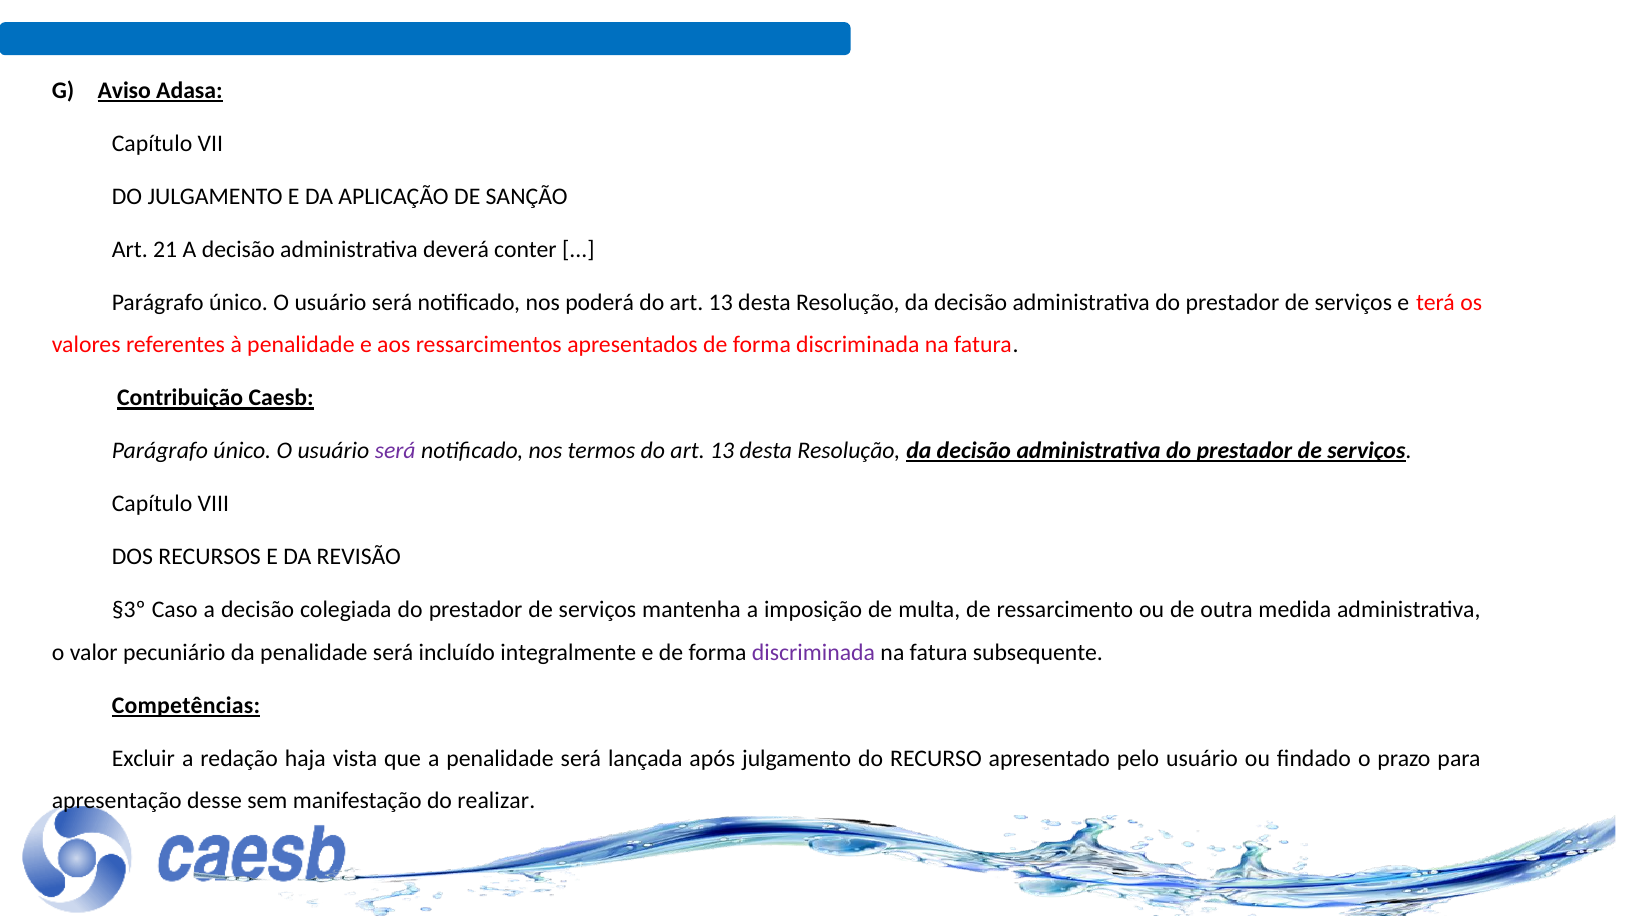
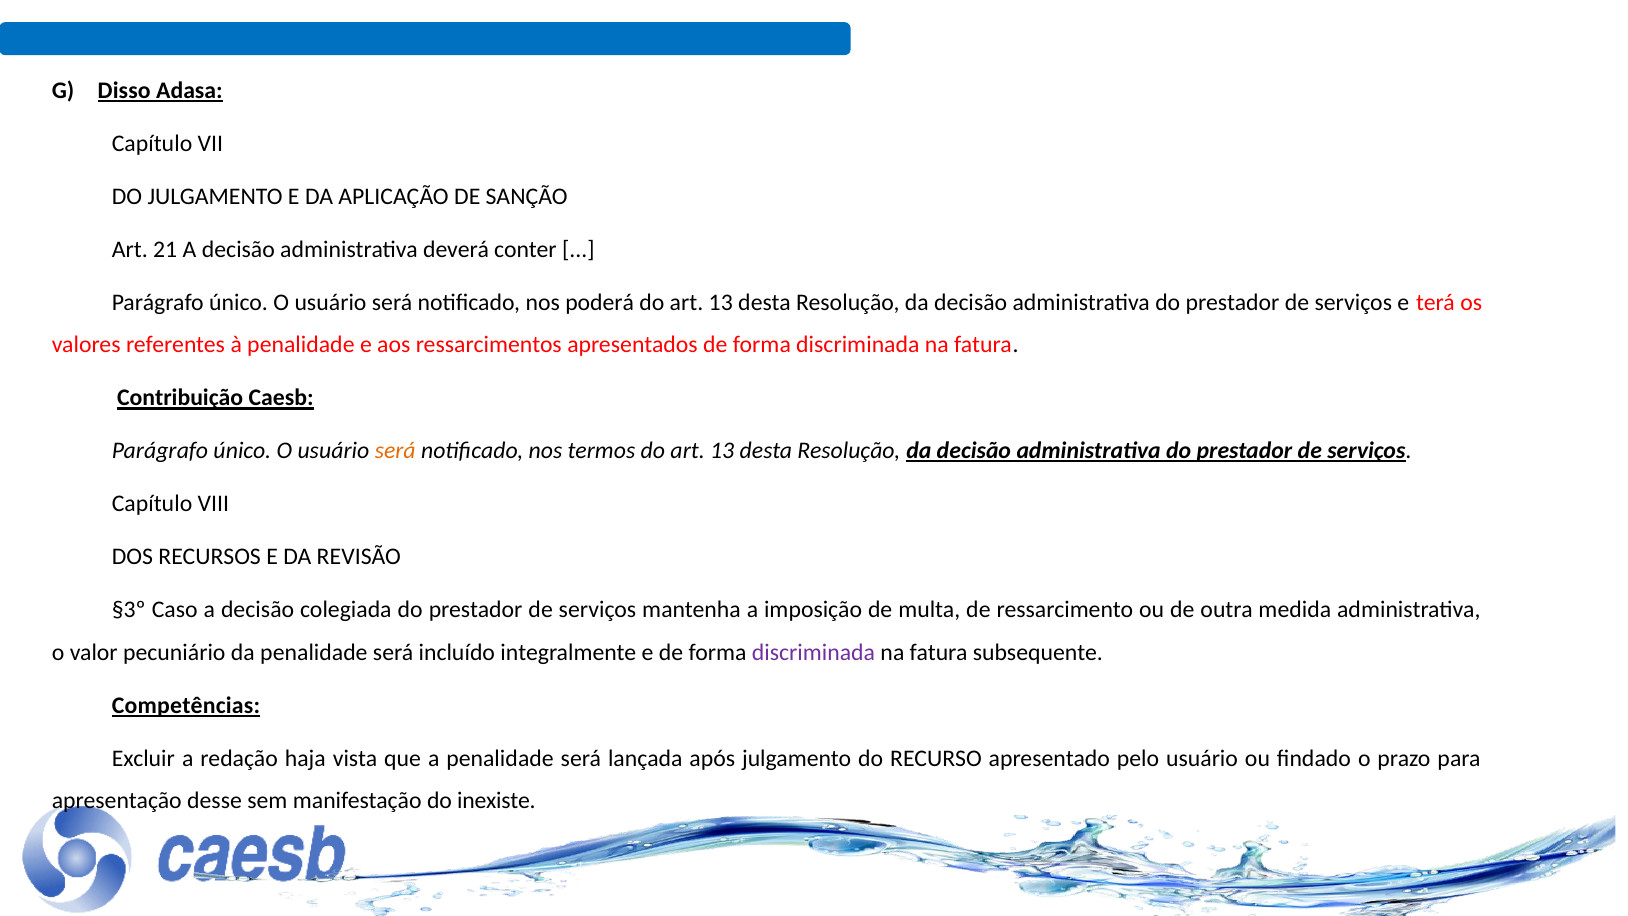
Aviso: Aviso -> Disso (124, 91)
será colour: purple -> orange (395, 451)
realizar: realizar -> inexiste (496, 801)
